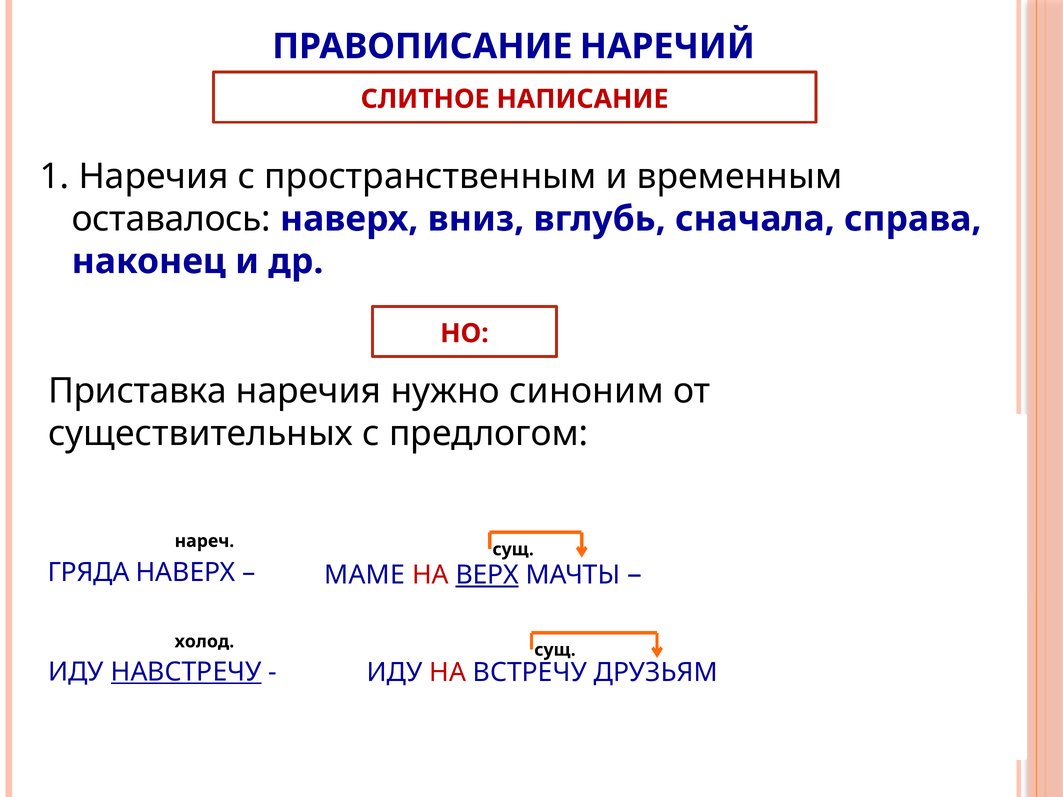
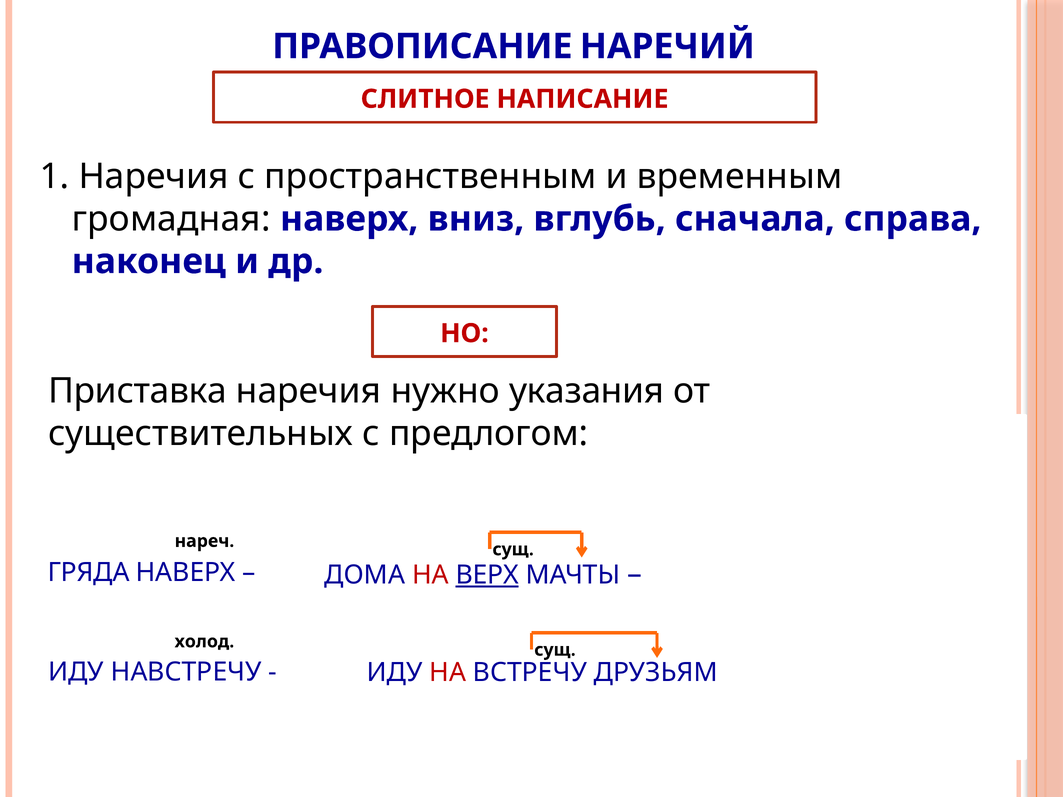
оставалось: оставалось -> громадная (171, 219)
синоним: синоним -> указания (587, 391)
МАМЕ: МАМЕ -> ДОМА (365, 575)
НАВСТРЕЧУ underline: present -> none (186, 672)
